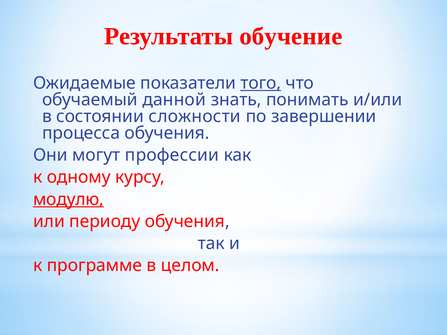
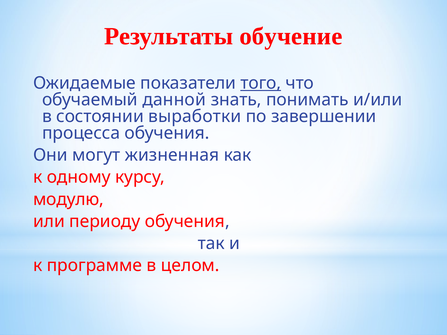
сложности: сложности -> выработки (195, 117)
профессии: профессии -> жизненная (172, 155)
модулю underline: present -> none (69, 199)
